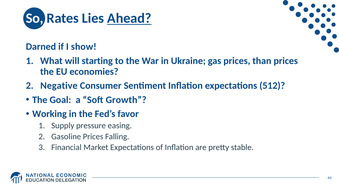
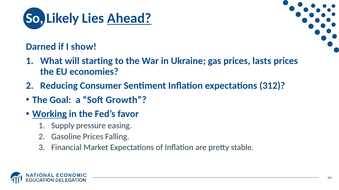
Rates: Rates -> Likely (63, 18)
than: than -> lasts (262, 61)
Negative: Negative -> Reducing (59, 86)
512: 512 -> 312 (272, 86)
Working underline: none -> present (49, 114)
